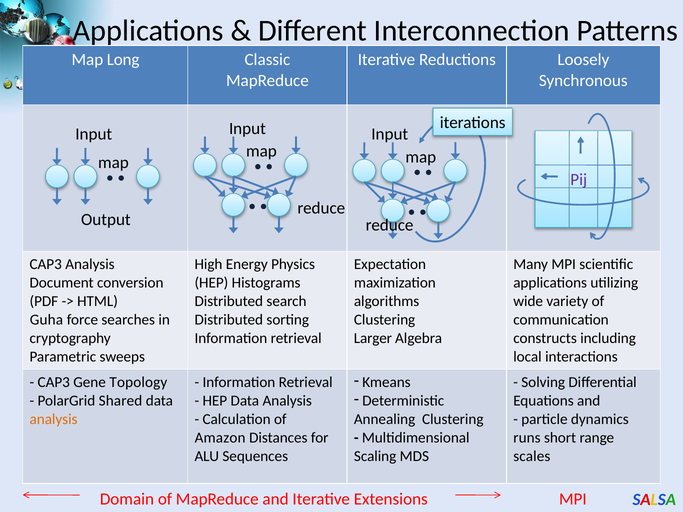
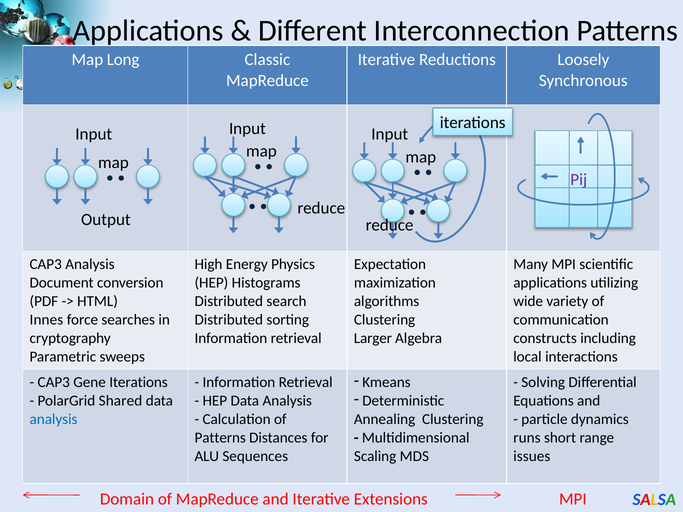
Guha: Guha -> Innes (46, 320)
Gene Topology: Topology -> Iterations (139, 382)
analysis colour: orange -> blue (54, 419)
Amazon: Amazon -> Patterns (220, 438)
scales: scales -> issues (532, 457)
